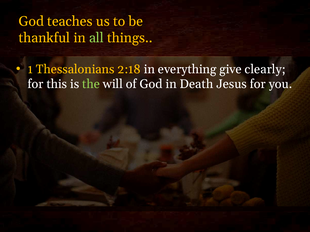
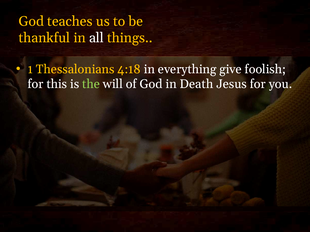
all colour: light green -> white (96, 38)
2:18: 2:18 -> 4:18 (129, 69)
clearly: clearly -> foolish (265, 69)
